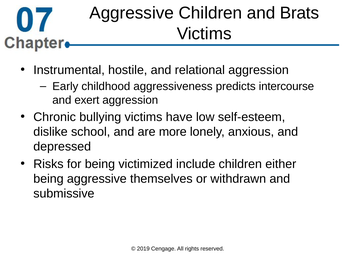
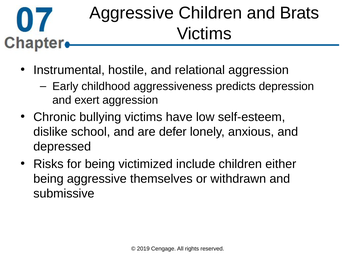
intercourse: intercourse -> depression (286, 86)
more: more -> defer (173, 132)
